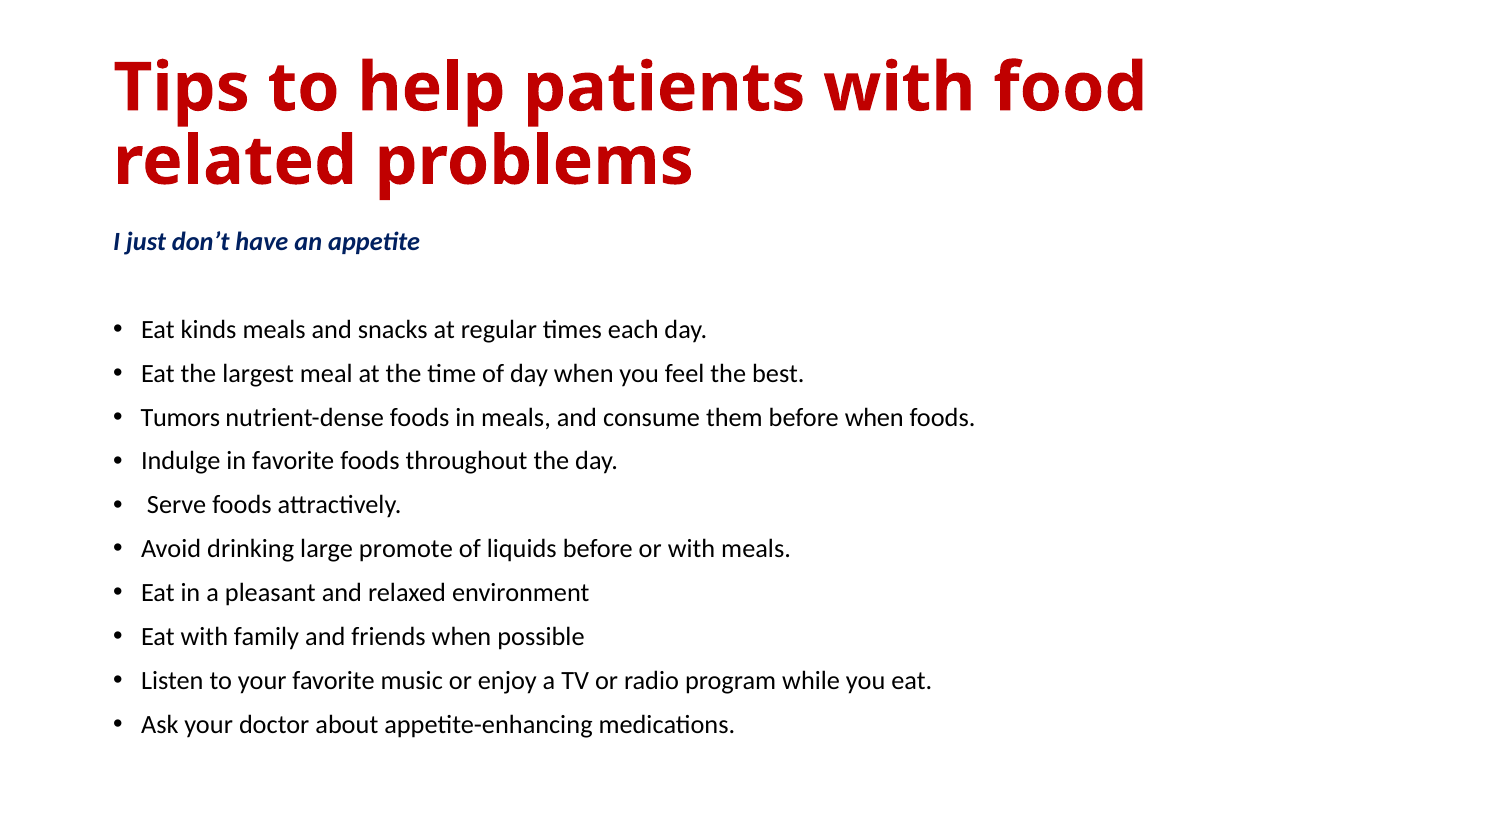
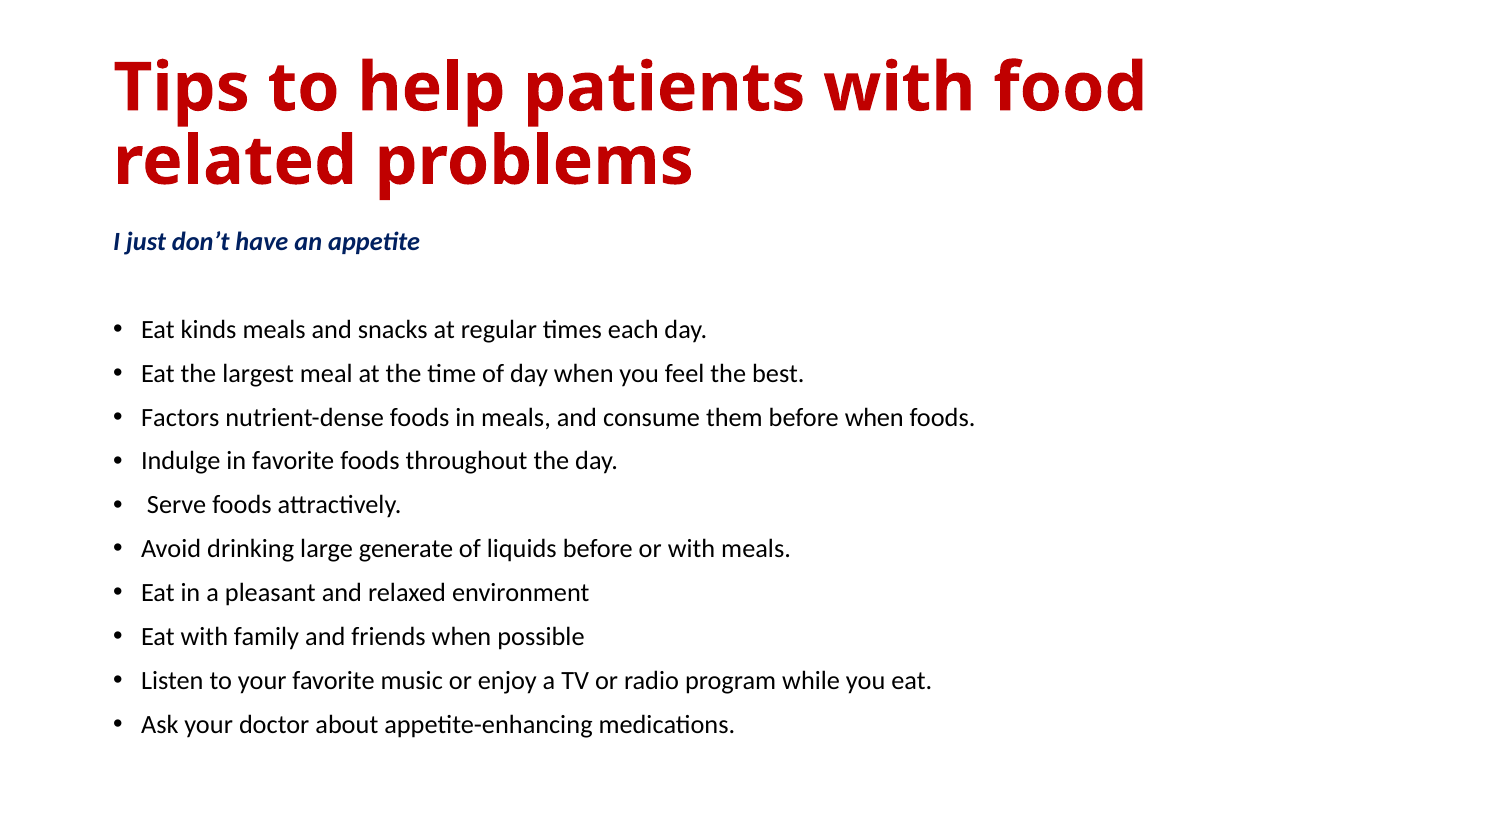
Tumors: Tumors -> Factors (180, 418)
promote: promote -> generate (406, 549)
